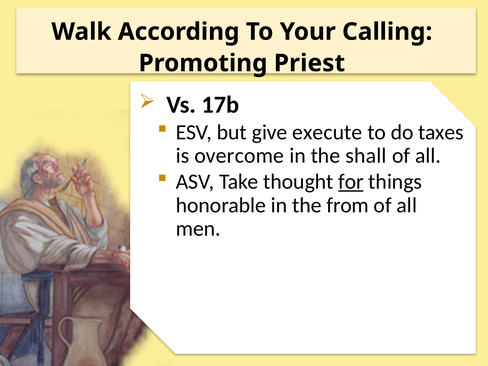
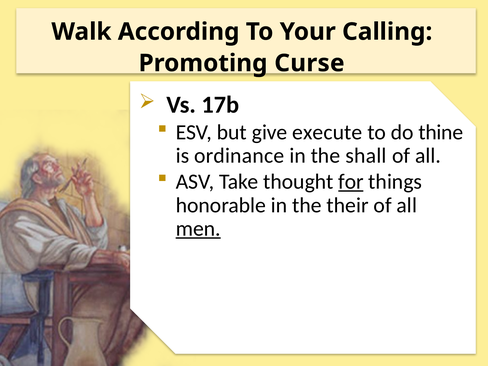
Priest: Priest -> Curse (309, 63)
taxes: taxes -> thine (441, 132)
overcome: overcome -> ordinance (239, 156)
from: from -> their (348, 205)
men underline: none -> present (198, 229)
